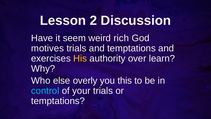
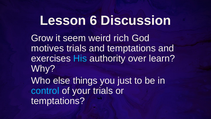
2: 2 -> 6 (93, 21)
Have: Have -> Grow (42, 38)
His colour: yellow -> light blue (80, 58)
overly: overly -> things (85, 80)
this: this -> just (125, 80)
